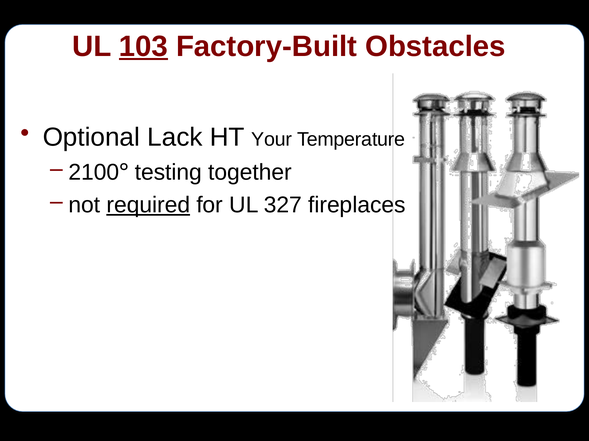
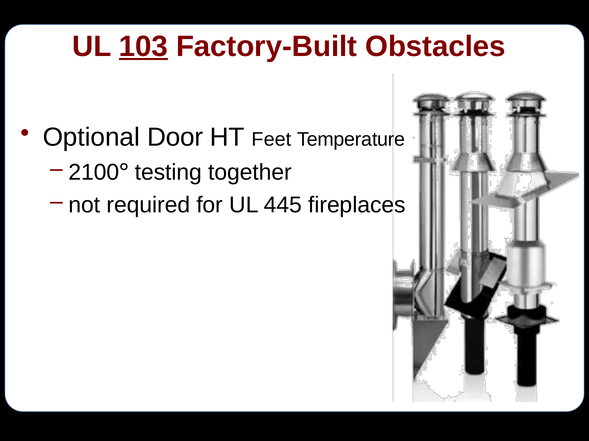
Lack: Lack -> Door (175, 138)
Your: Your -> Feet (272, 140)
required underline: present -> none (148, 205)
327: 327 -> 445 (283, 205)
